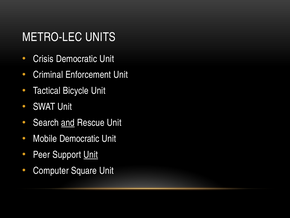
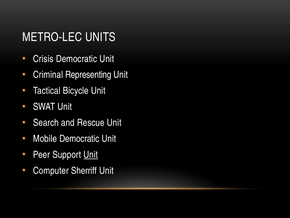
Enforcement: Enforcement -> Representing (88, 75)
and underline: present -> none (68, 122)
Square: Square -> Sherriff (84, 170)
